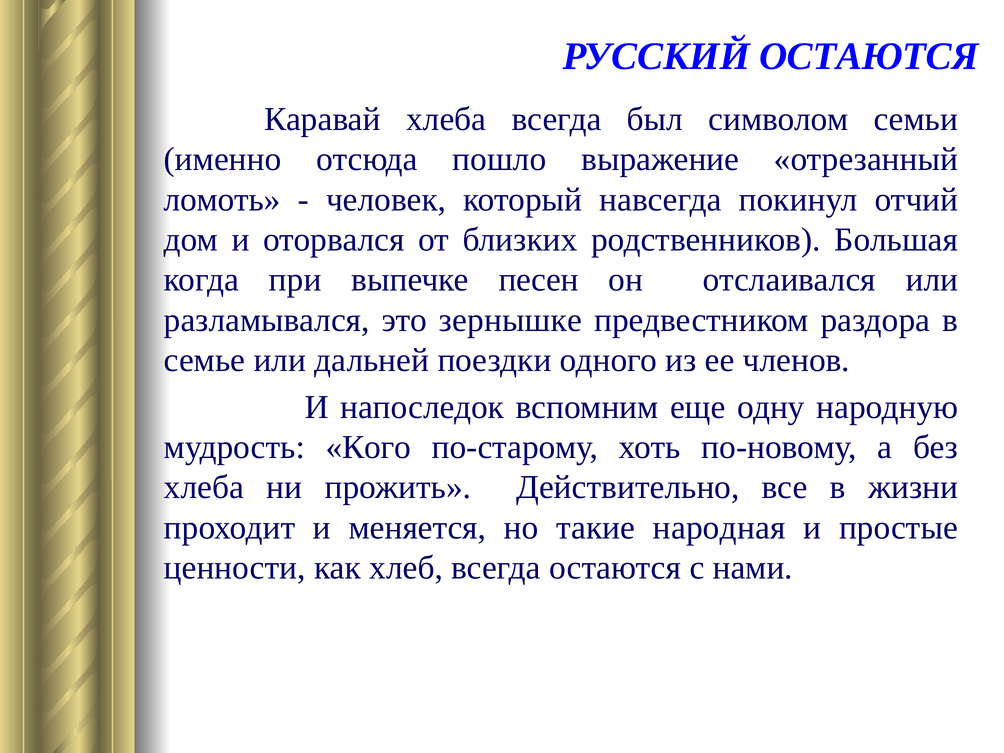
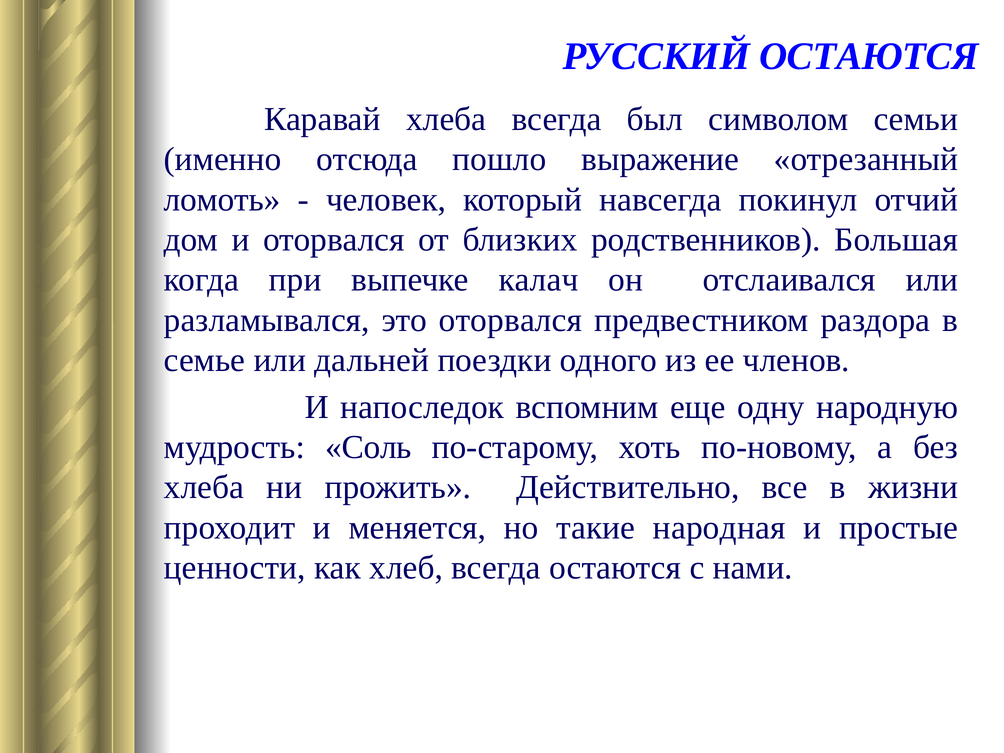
песен: песен -> калач (539, 280)
это зернышке: зернышке -> оторвался (510, 320)
Кого: Кого -> Соль (369, 447)
